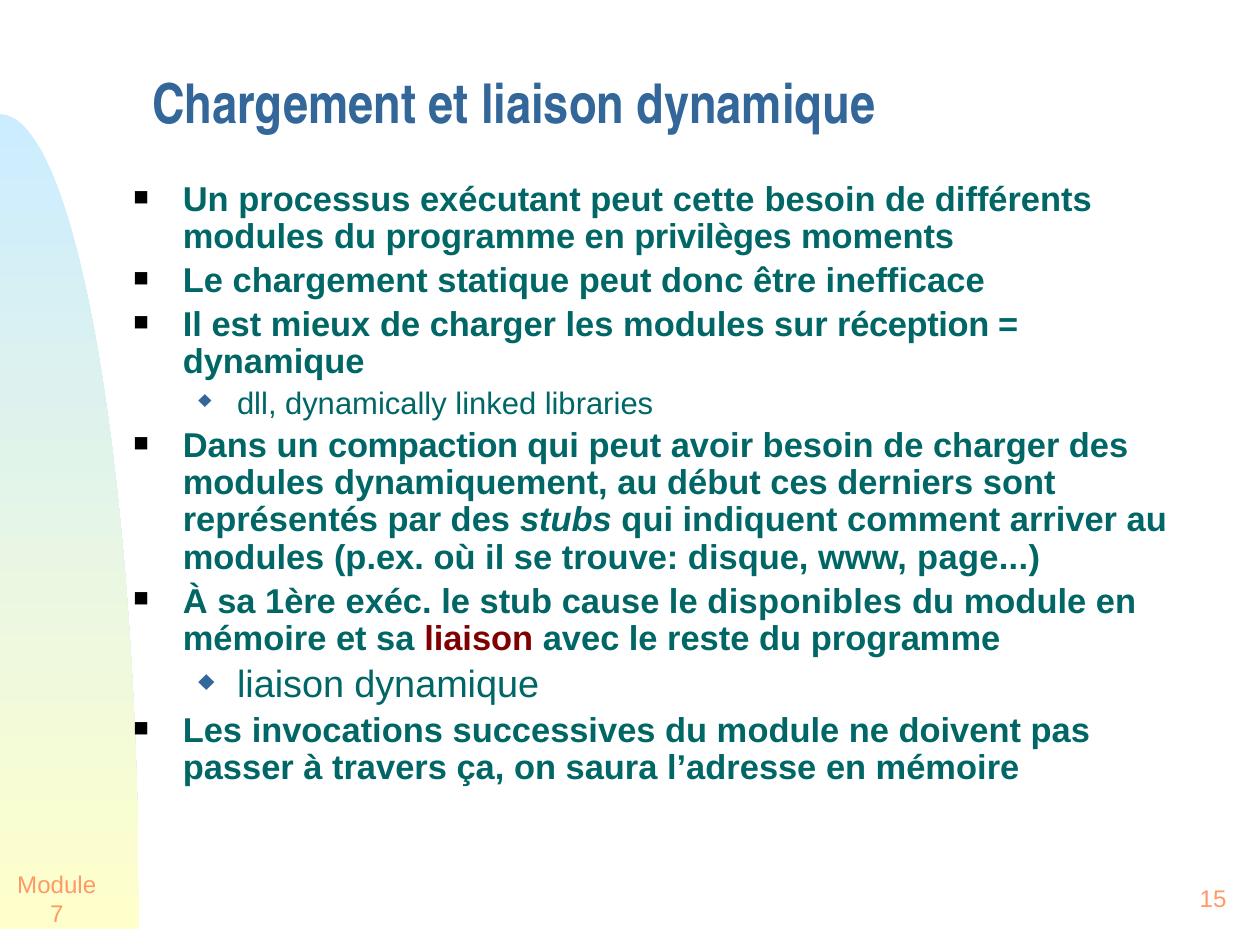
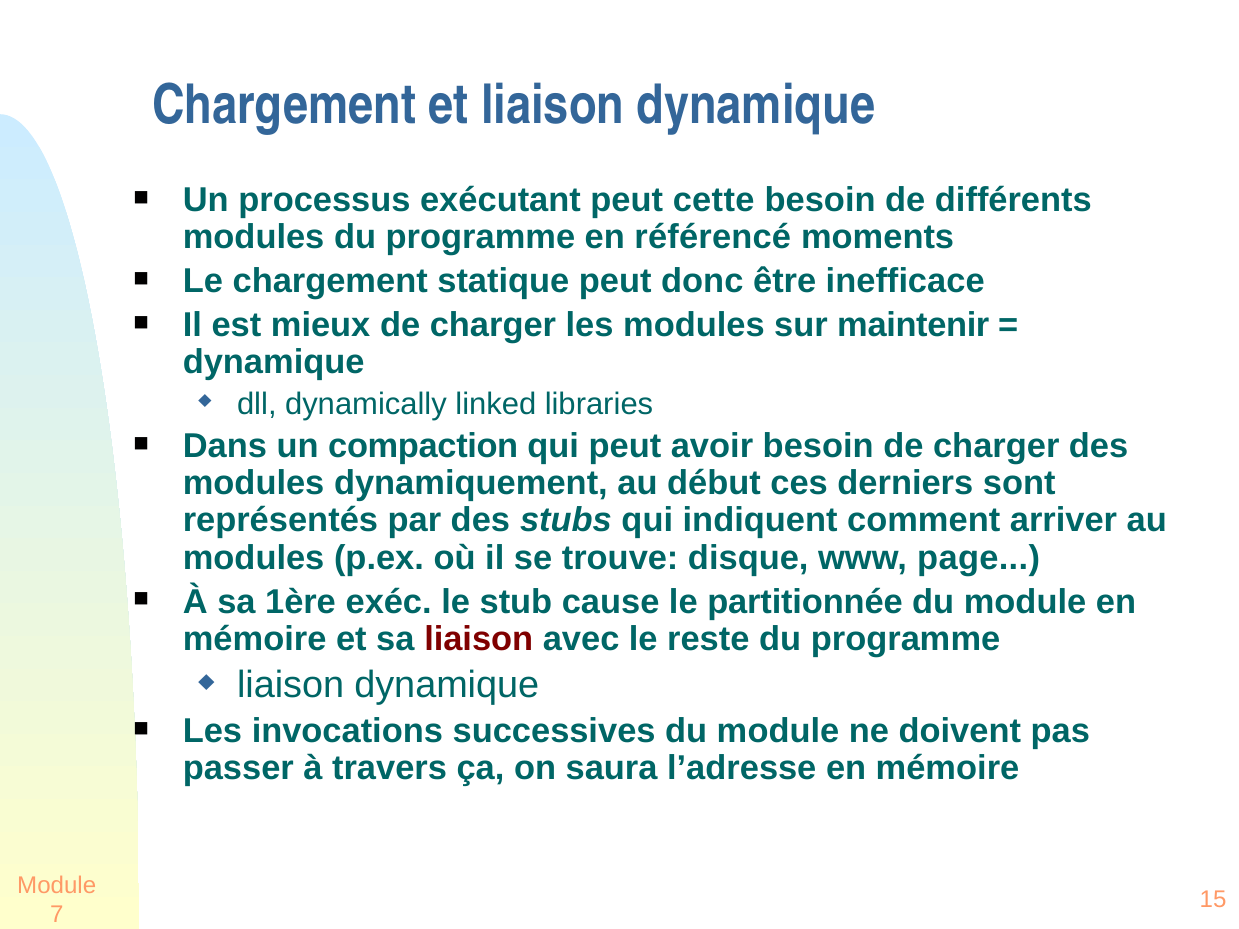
privilèges: privilèges -> référencé (713, 237)
réception: réception -> maintenir (913, 325)
disponibles: disponibles -> partitionnée (805, 602)
